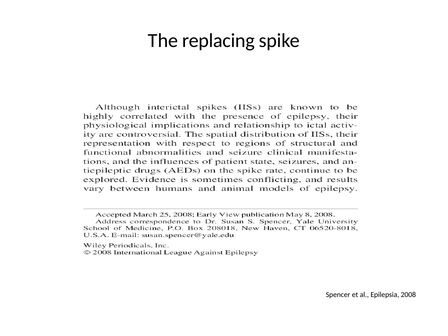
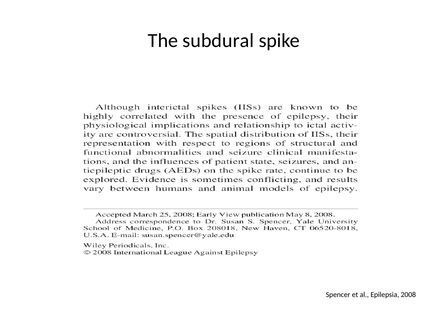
replacing: replacing -> subdural (218, 41)
